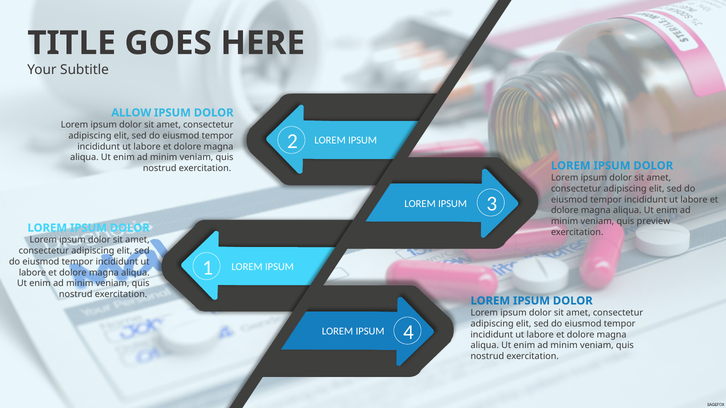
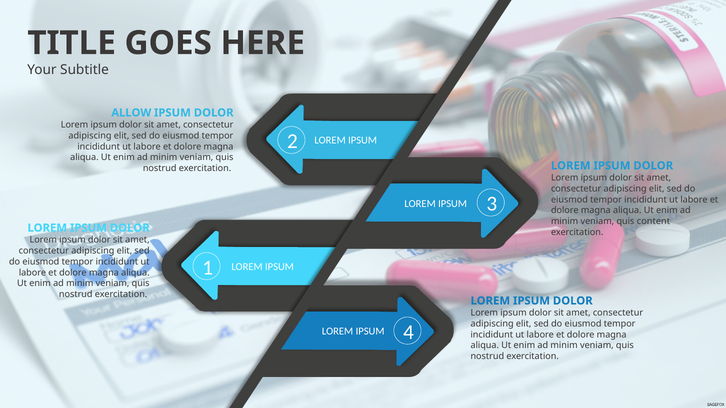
preview: preview -> content (653, 221)
